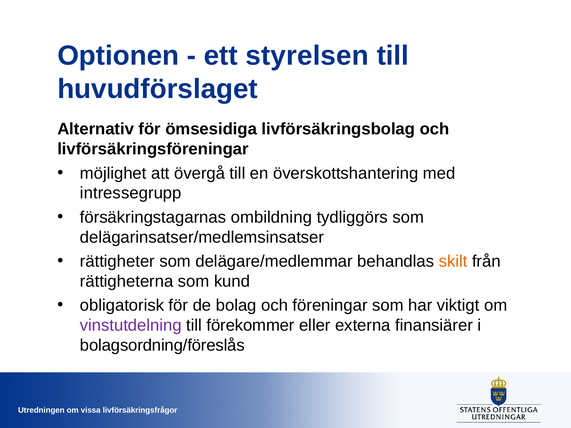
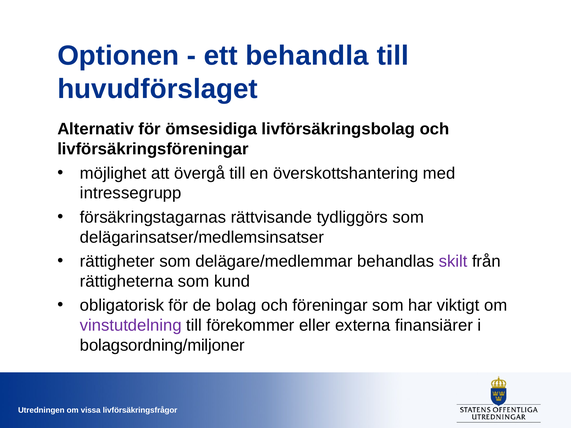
styrelsen: styrelsen -> behandla (307, 56)
ombildning: ombildning -> rättvisande (271, 217)
skilt colour: orange -> purple (453, 261)
bolagsordning/föreslås: bolagsordning/föreslås -> bolagsordning/miljoner (162, 346)
